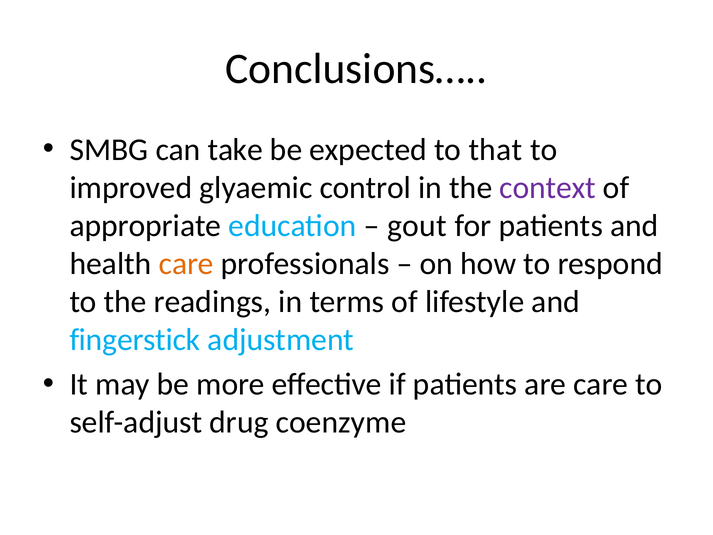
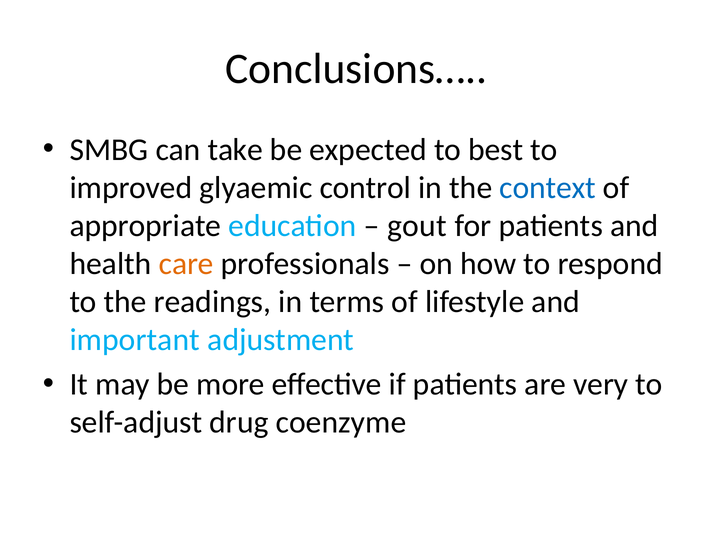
that: that -> best (496, 150)
context colour: purple -> blue (548, 188)
fingerstick: fingerstick -> important (135, 340)
are care: care -> very (601, 384)
